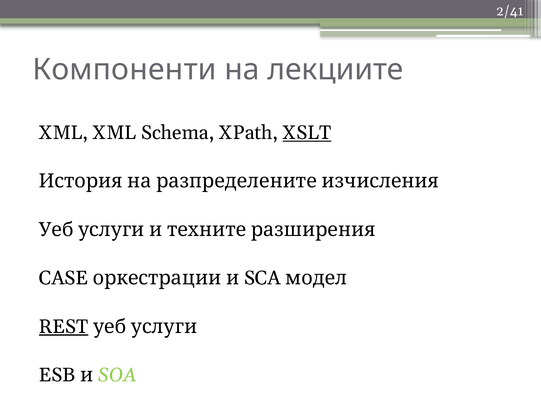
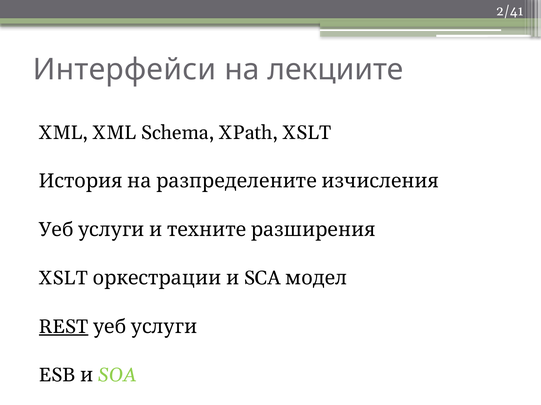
Компоненти: Компоненти -> Интерфейси (124, 70)
XSLT underline: present -> none (307, 133)
CASE: CASE -> XSLT (63, 279)
